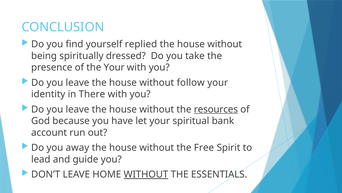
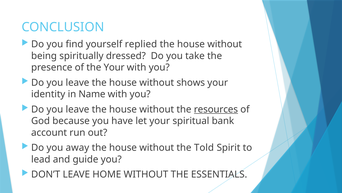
follow: follow -> shows (191, 82)
There: There -> Name (92, 94)
Free: Free -> Told (204, 147)
WITHOUT underline: present -> none (146, 174)
